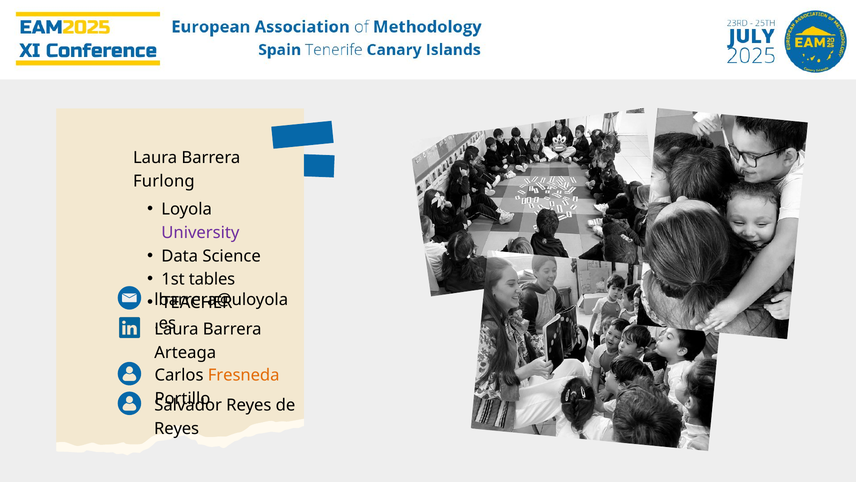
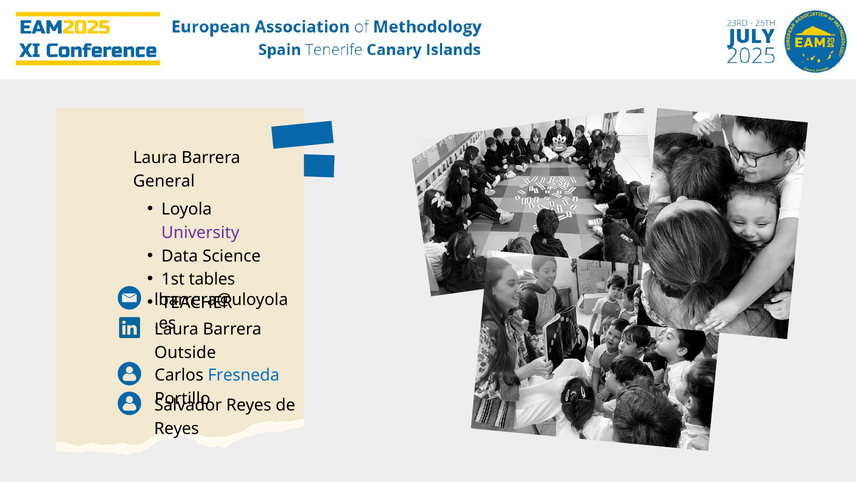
Furlong: Furlong -> General (164, 181)
Arteaga: Arteaga -> Outside (185, 352)
Fresneda colour: orange -> blue (244, 375)
